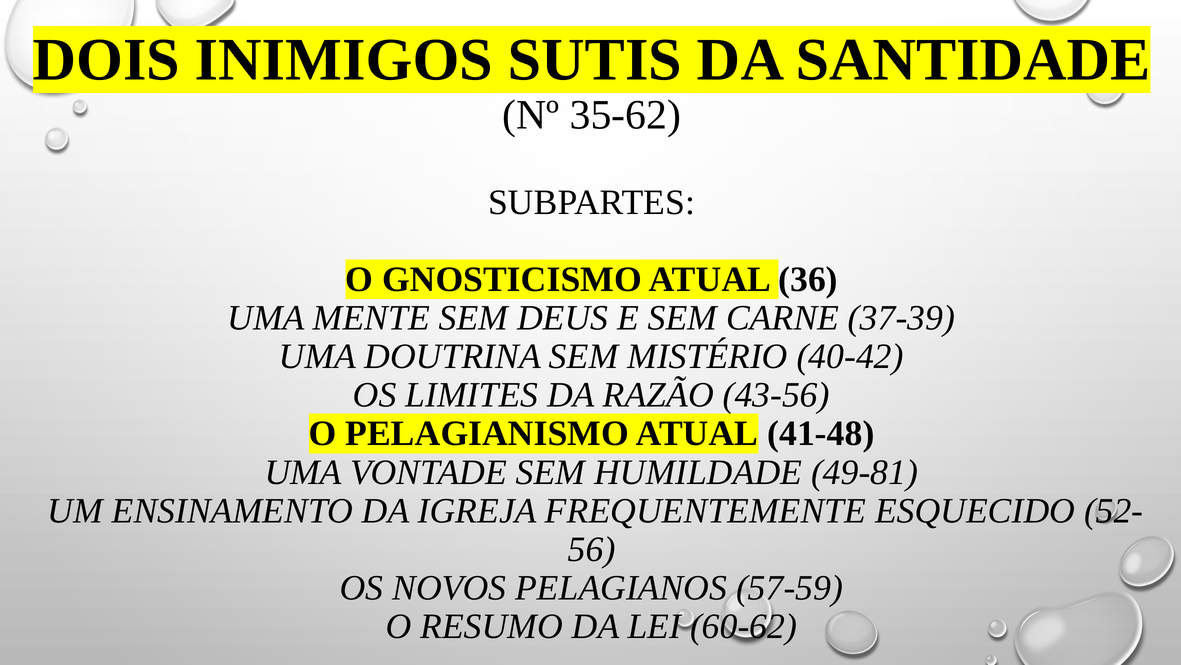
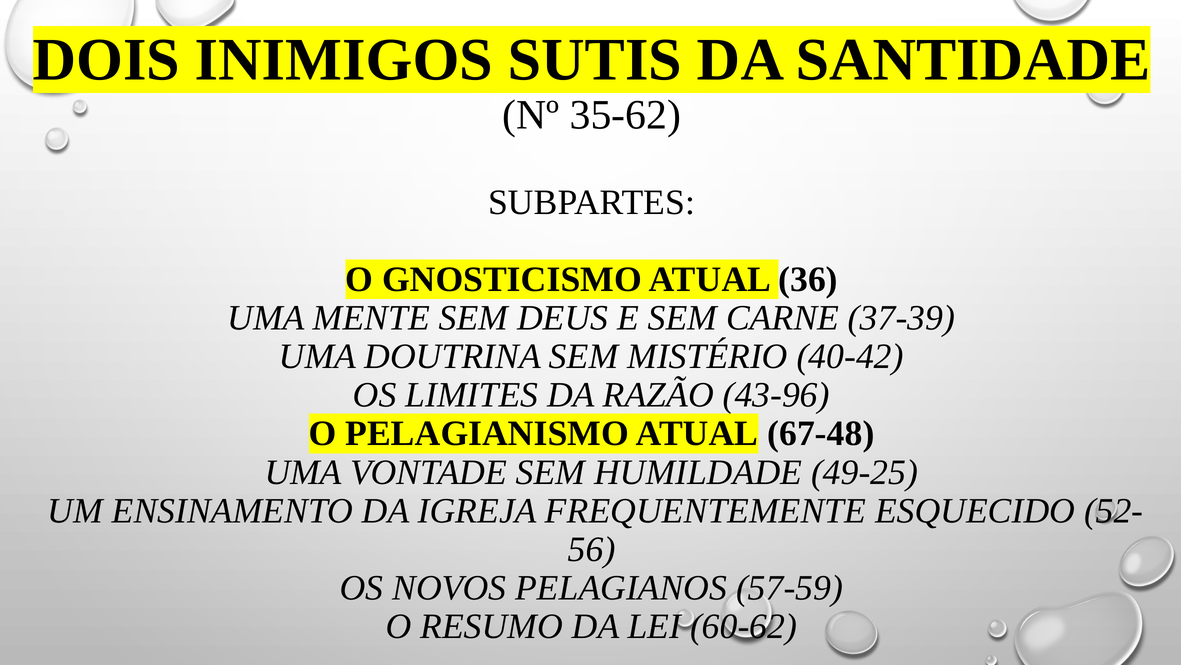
43-56: 43-56 -> 43-96 (776, 395)
41-48: 41-48 -> 67-48 (821, 433)
49-81: 49-81 -> 49-25 (865, 472)
